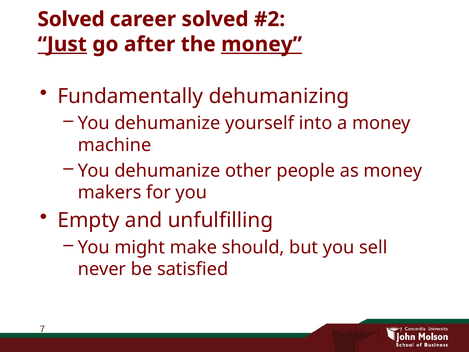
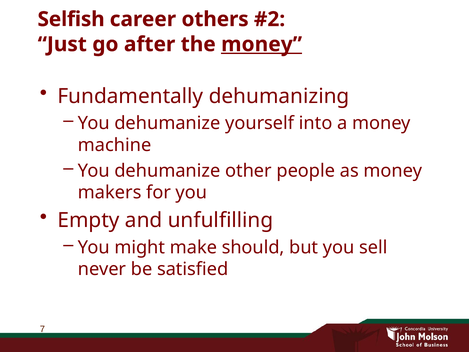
Solved: Solved -> Selfish (71, 19)
career solved: solved -> others (215, 19)
Just underline: present -> none (62, 44)
